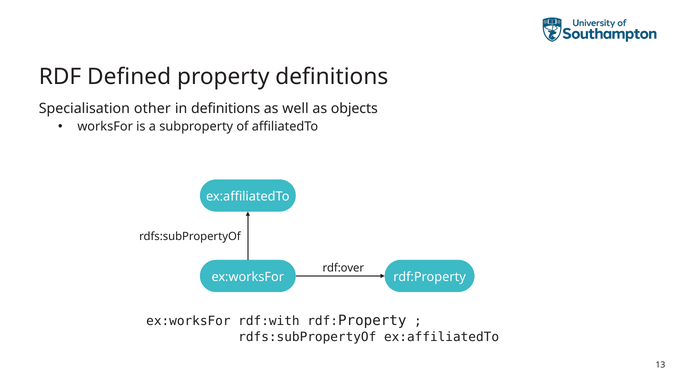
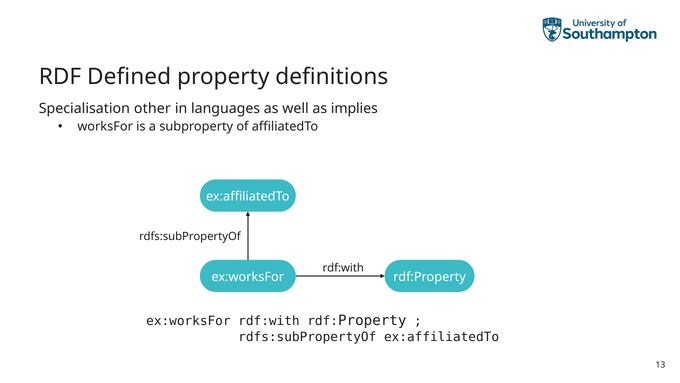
in definitions: definitions -> languages (226, 108)
objects: objects -> implies (354, 108)
rdf:over: rdf:over -> rdf:with (343, 268)
